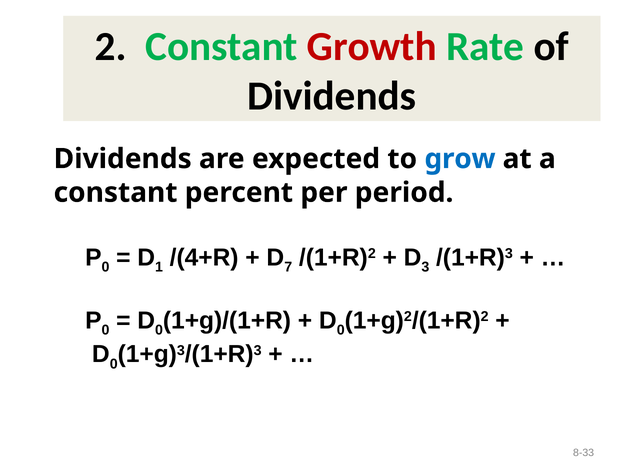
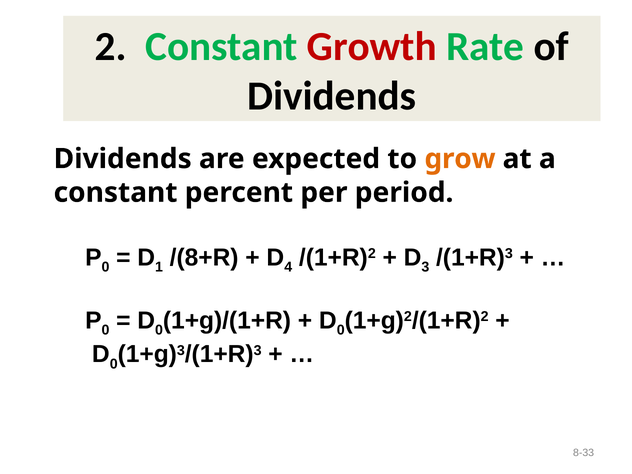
grow colour: blue -> orange (460, 159)
/(4+R: /(4+R -> /(8+R (204, 258)
7: 7 -> 4 (288, 267)
